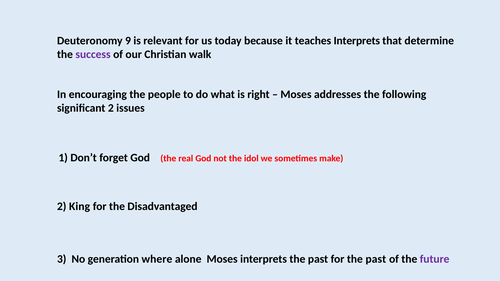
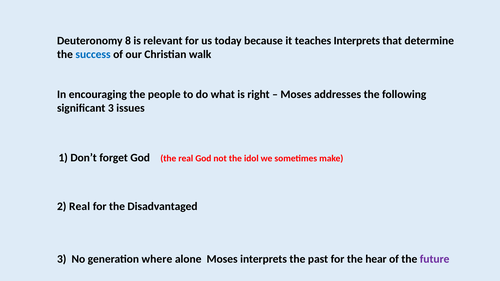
9: 9 -> 8 (128, 41)
success colour: purple -> blue (93, 54)
significant 2: 2 -> 3 (111, 108)
2 King: King -> Real (80, 207)
for the past: past -> hear (376, 259)
